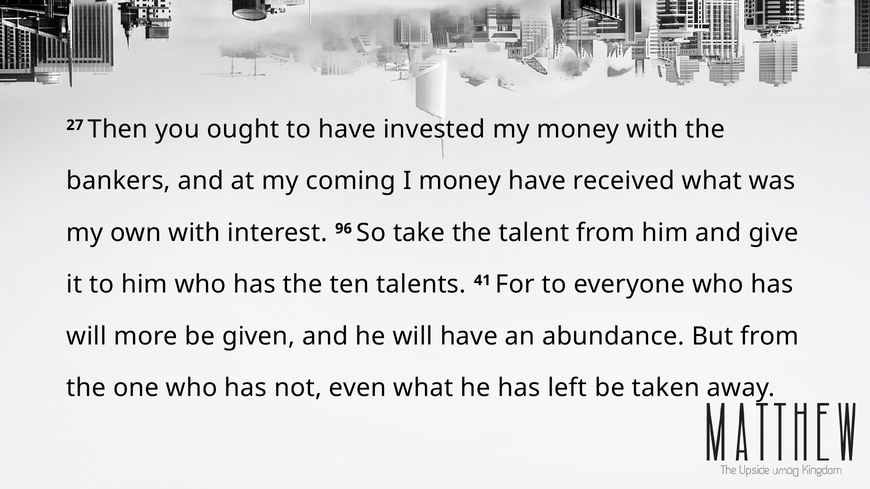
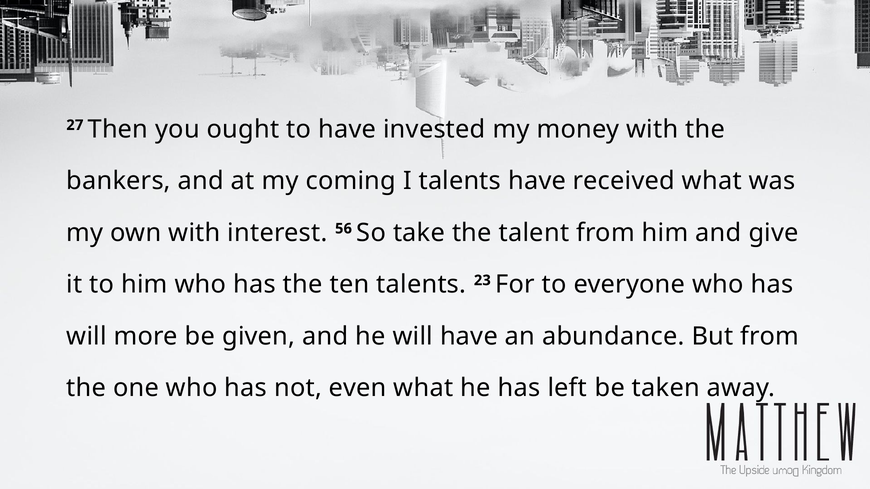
I money: money -> talents (460, 181)
96: 96 -> 56 (344, 229)
41: 41 -> 23 (482, 281)
